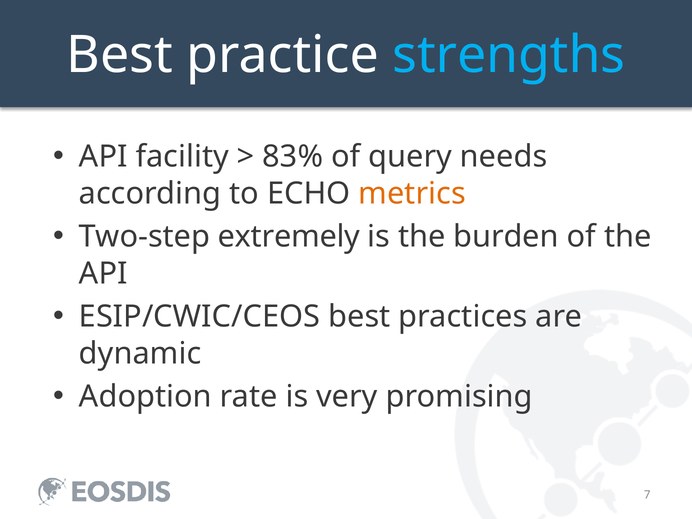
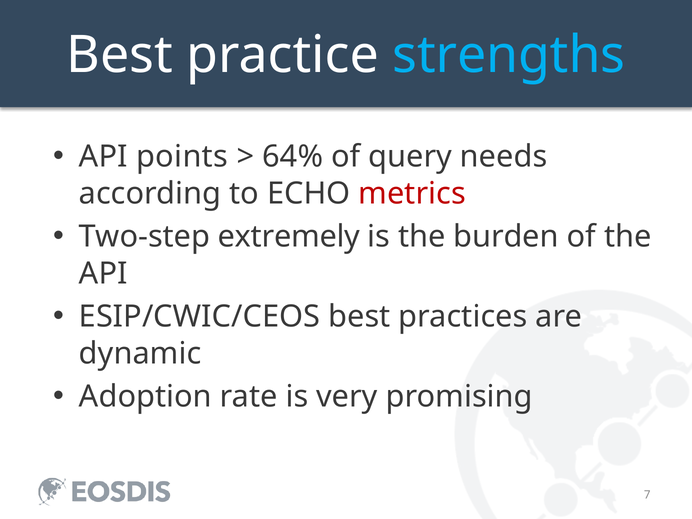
facility: facility -> points (182, 157)
83%: 83% -> 64% (293, 157)
metrics colour: orange -> red (412, 194)
